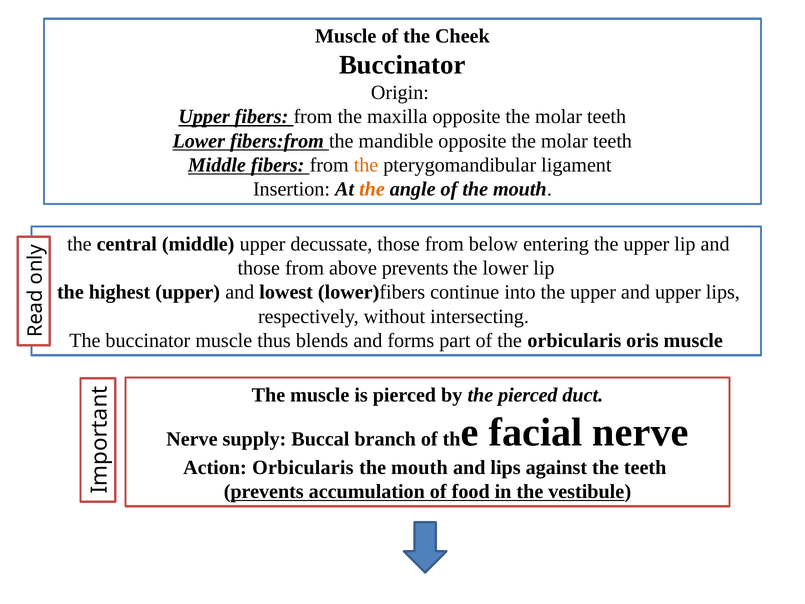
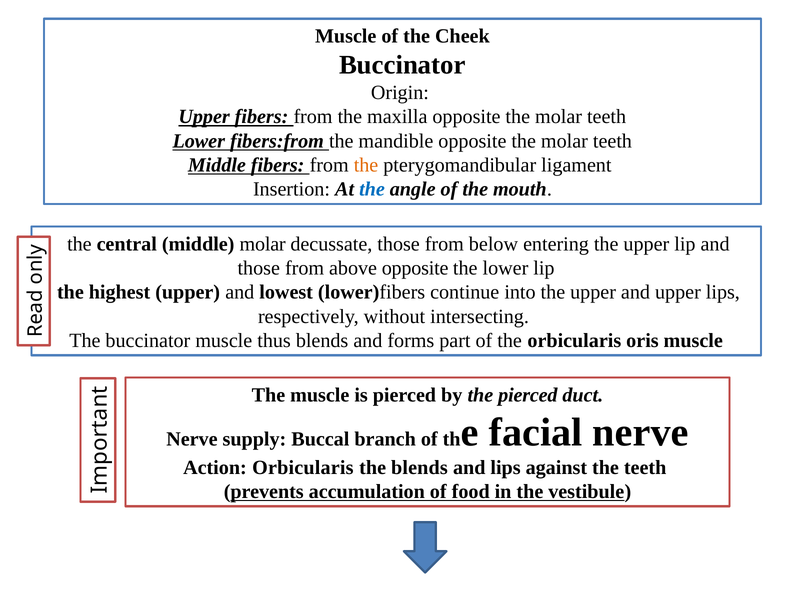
the colour: orange -> blue (372, 189)
middle upper: upper -> molar (263, 244)
above prevents: prevents -> opposite (415, 268)
mouth: mouth -> blends (419, 467)
